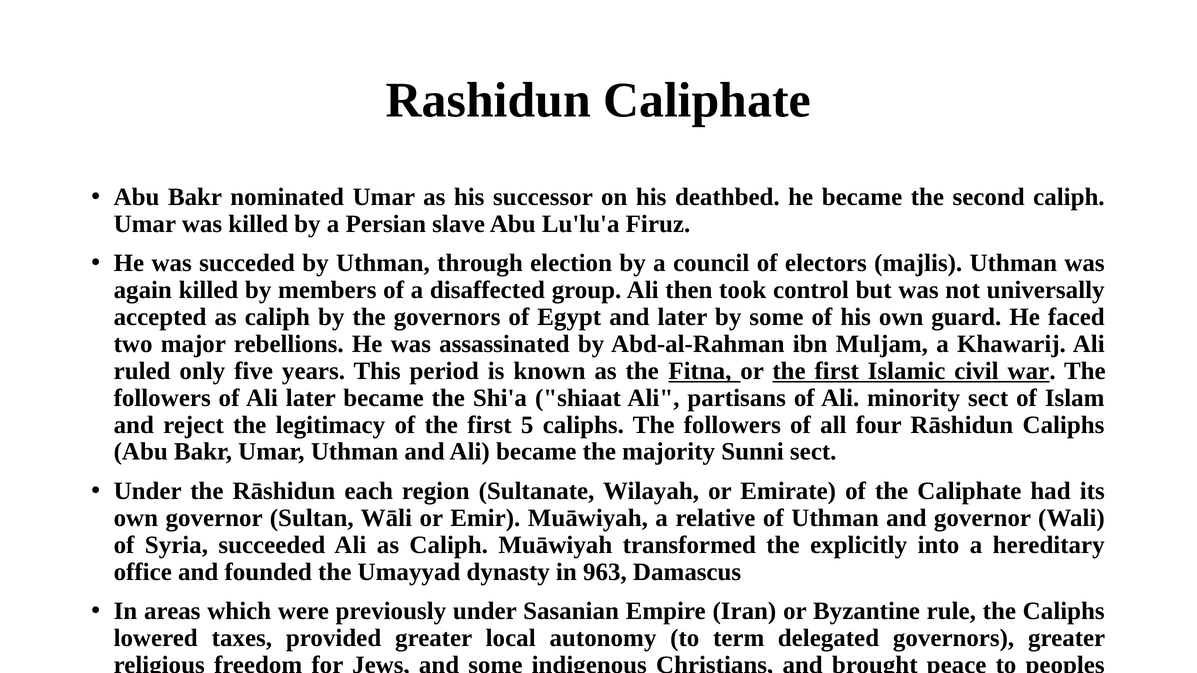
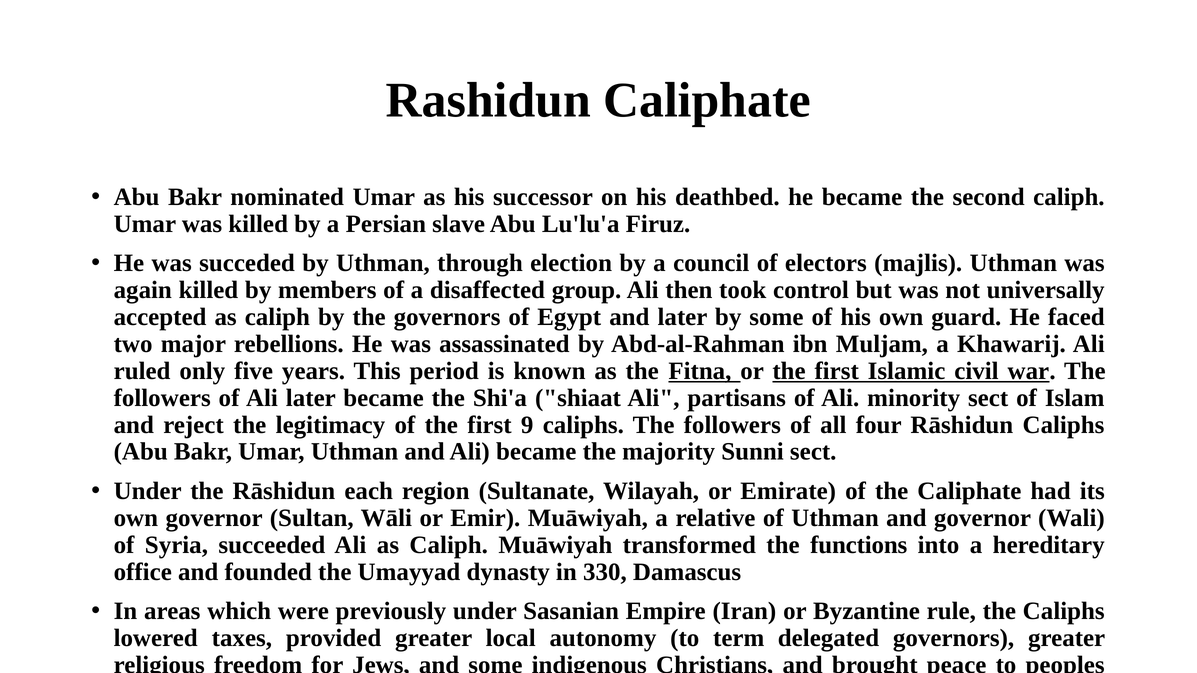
5: 5 -> 9 (527, 425)
explicitly: explicitly -> functions (859, 545)
963: 963 -> 330 (605, 572)
